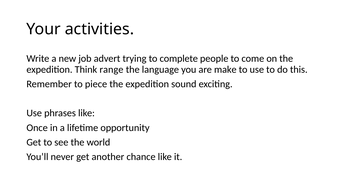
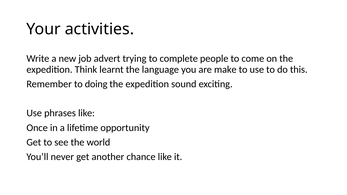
range: range -> learnt (112, 70)
piece: piece -> doing (96, 84)
